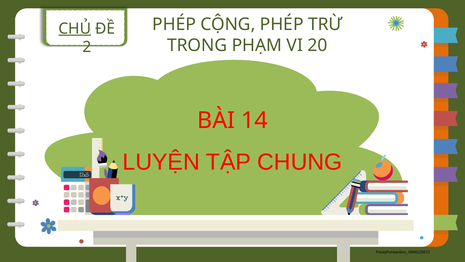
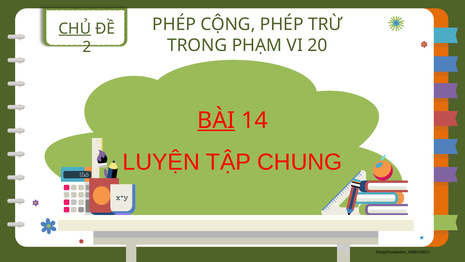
BÀI underline: none -> present (216, 120)
